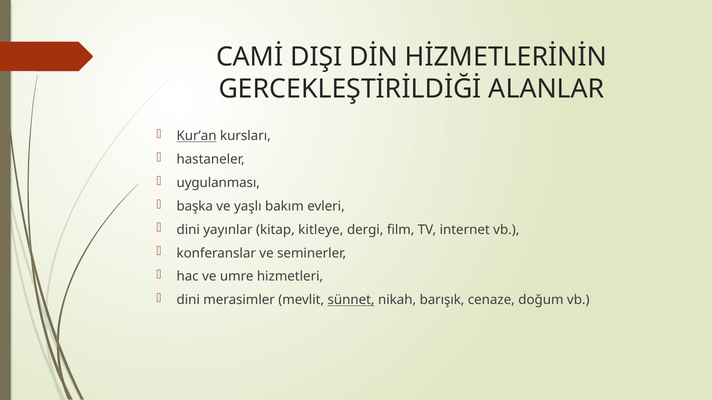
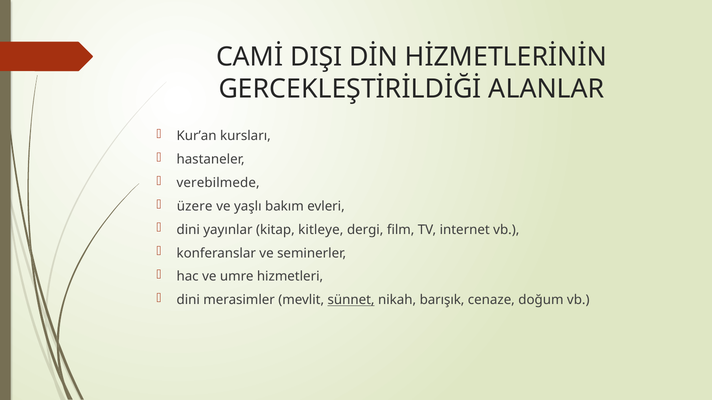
Kur’an underline: present -> none (197, 136)
uygulanması: uygulanması -> verebilmede (218, 183)
başka: başka -> üzere (195, 207)
